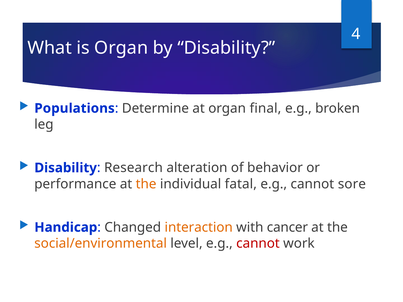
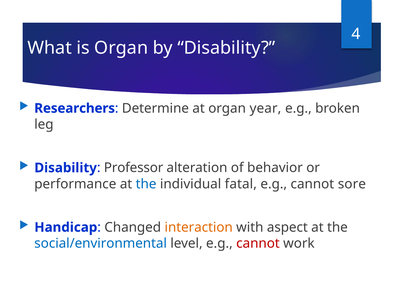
Populations: Populations -> Researchers (75, 108)
final: final -> year (265, 108)
Research: Research -> Professor (134, 168)
the colour: orange -> blue (146, 184)
cancer: cancer -> aspect (287, 228)
social/environmental colour: orange -> blue (101, 244)
